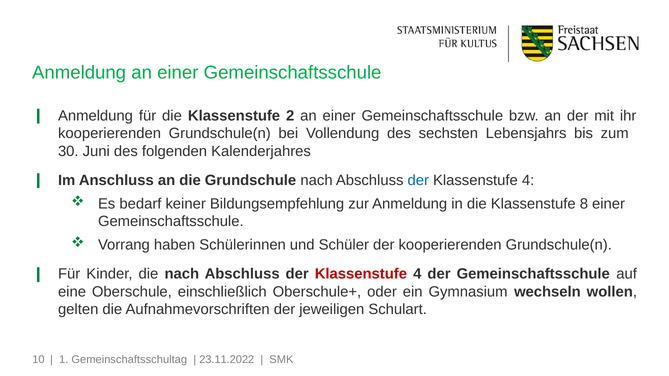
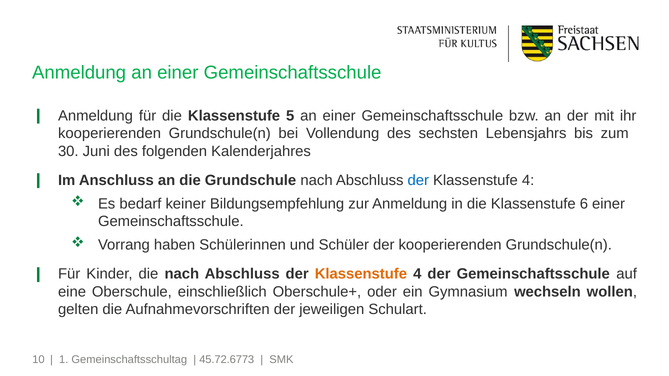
2: 2 -> 5 (290, 116)
8: 8 -> 6 (584, 204)
Klassenstufe colour: red -> orange (361, 274)
23.11.2022: 23.11.2022 -> 45.72.6773 (227, 360)
